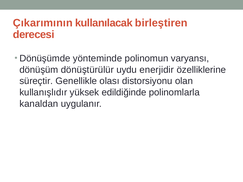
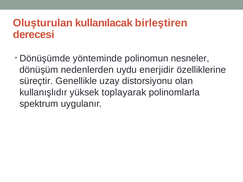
Çıkarımının: Çıkarımının -> Oluşturulan (43, 23)
varyansı: varyansı -> nesneler (190, 58)
dönüştürülür: dönüştürülür -> nedenlerden (87, 70)
olası: olası -> uzay (110, 81)
edildiğinde: edildiğinde -> toplayarak (124, 93)
kanaldan: kanaldan -> spektrum (39, 104)
